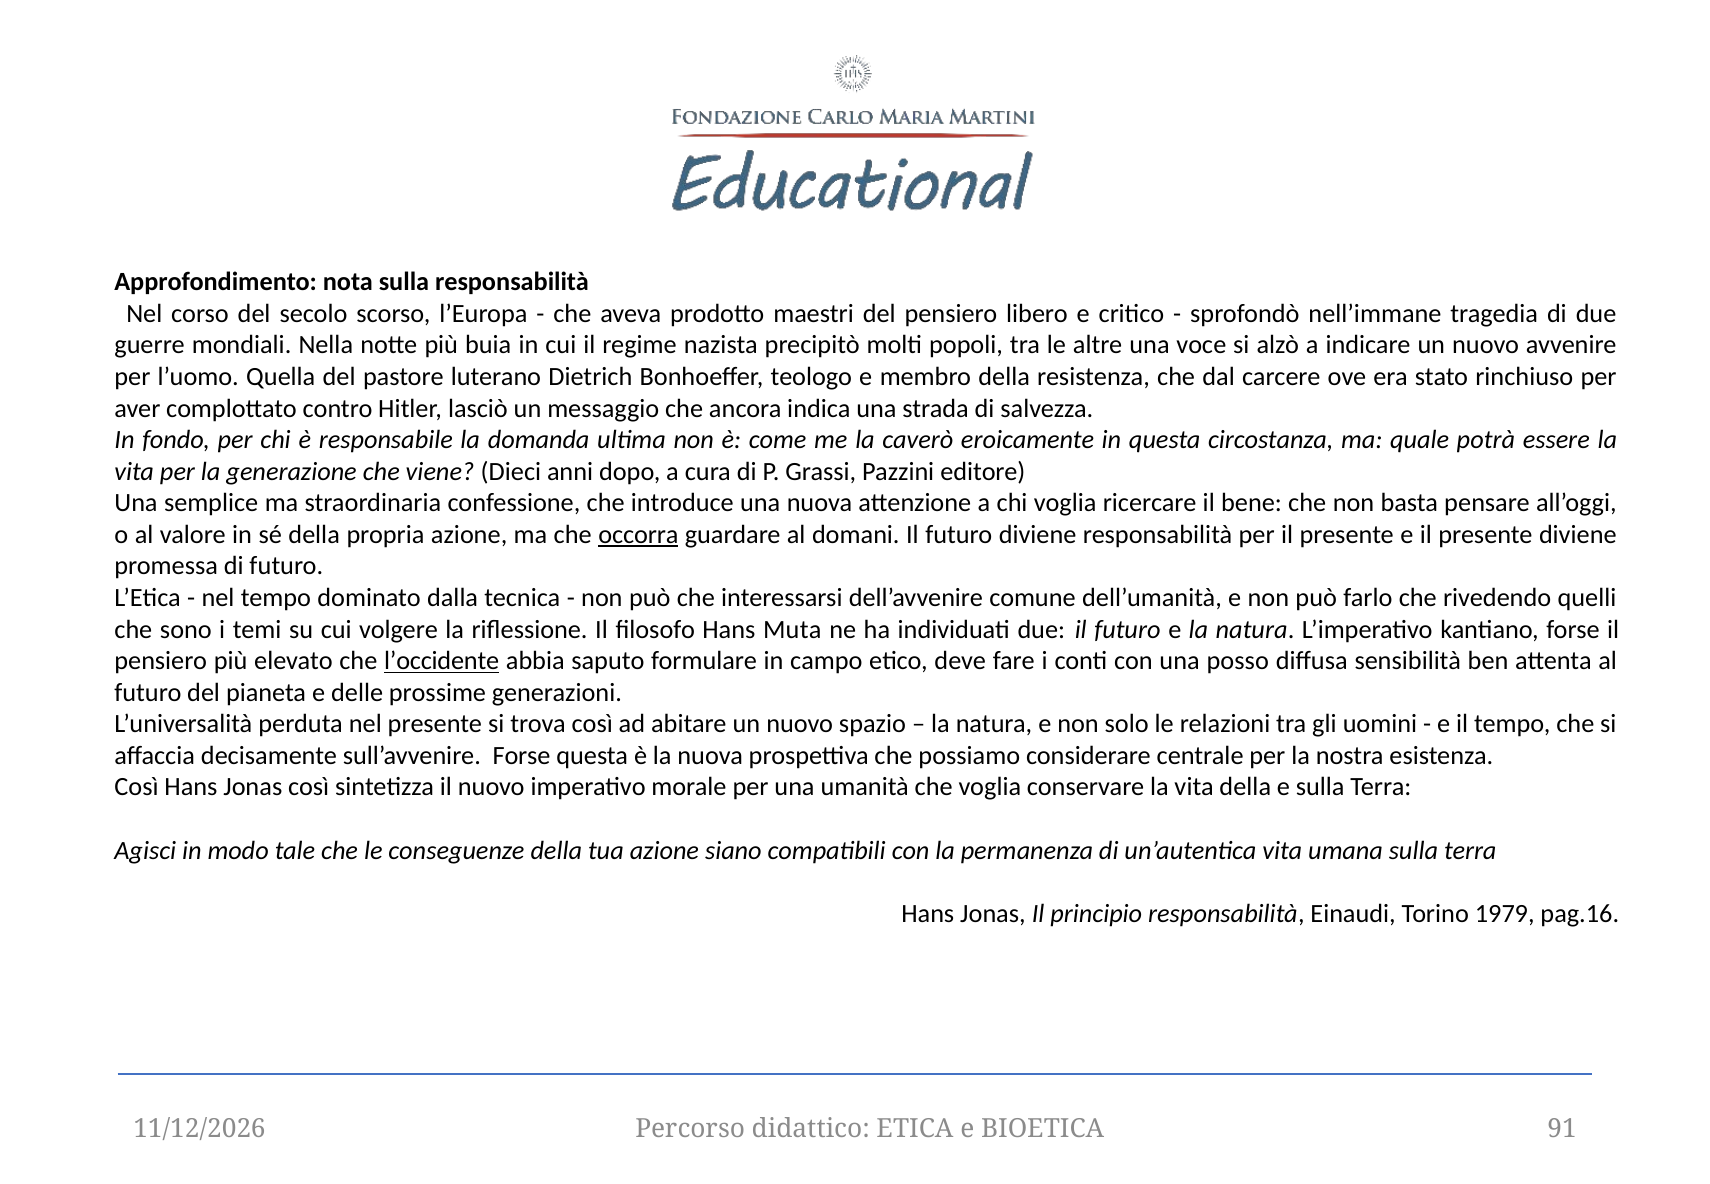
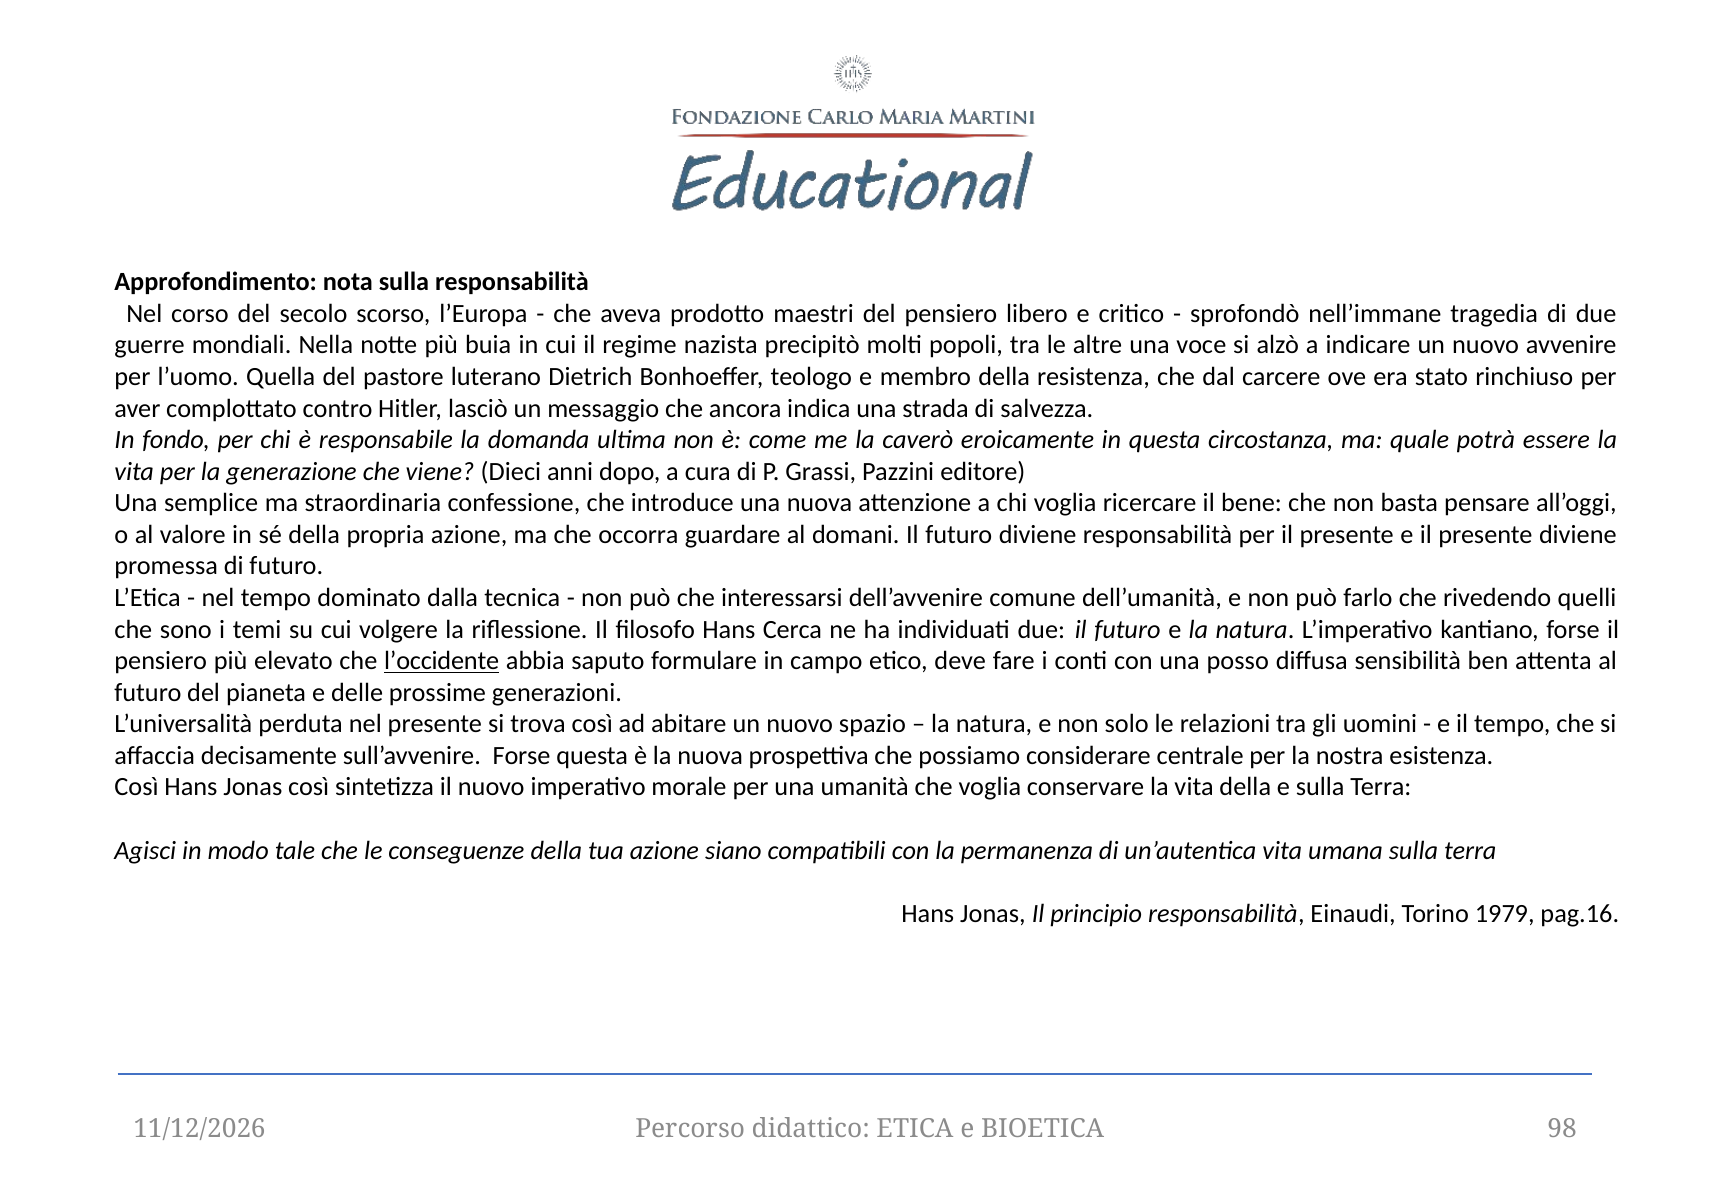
occorra underline: present -> none (638, 535)
Muta: Muta -> Cerca (792, 629)
91: 91 -> 98 (1562, 1128)
